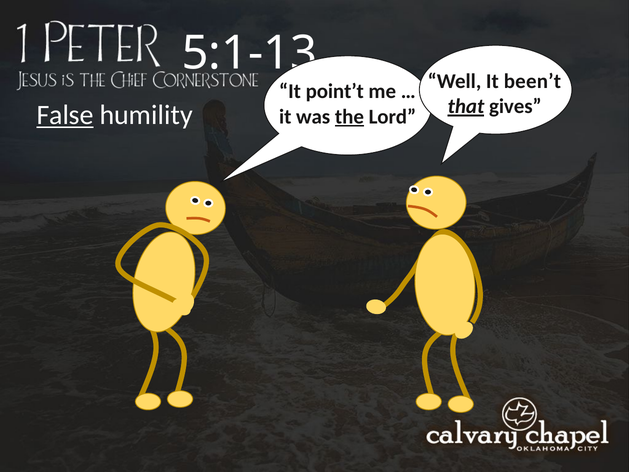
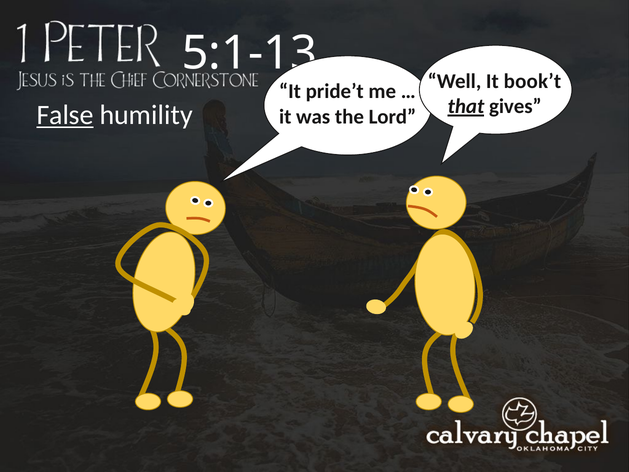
been’t: been’t -> book’t (532, 81)
point’t: point’t -> pride’t (335, 92)
the underline: present -> none (349, 117)
